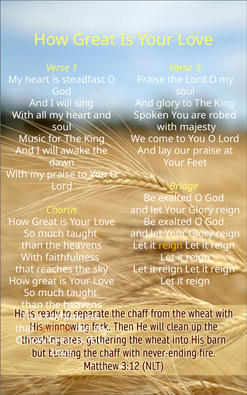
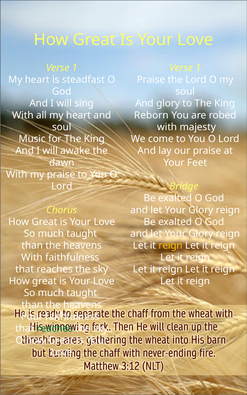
3: 3 -> 1 (198, 68)
Spoken: Spoken -> Reborn (151, 115)
True: True -> Pour (32, 317)
reaches colour: orange -> green (55, 329)
